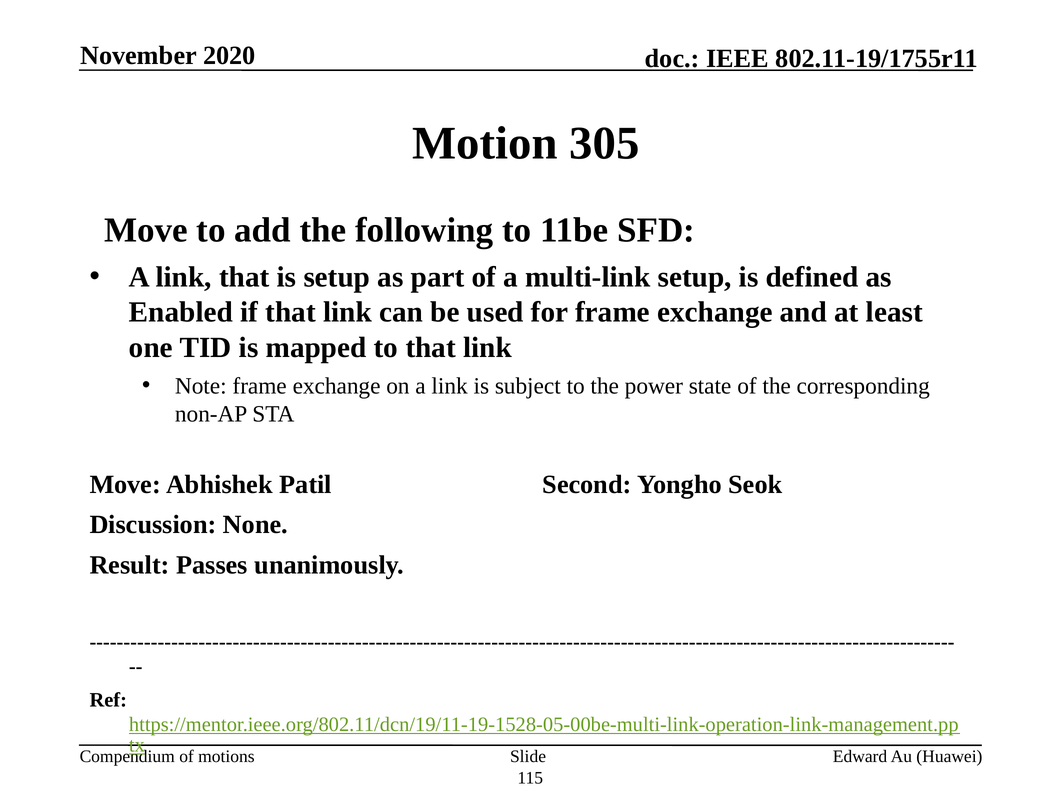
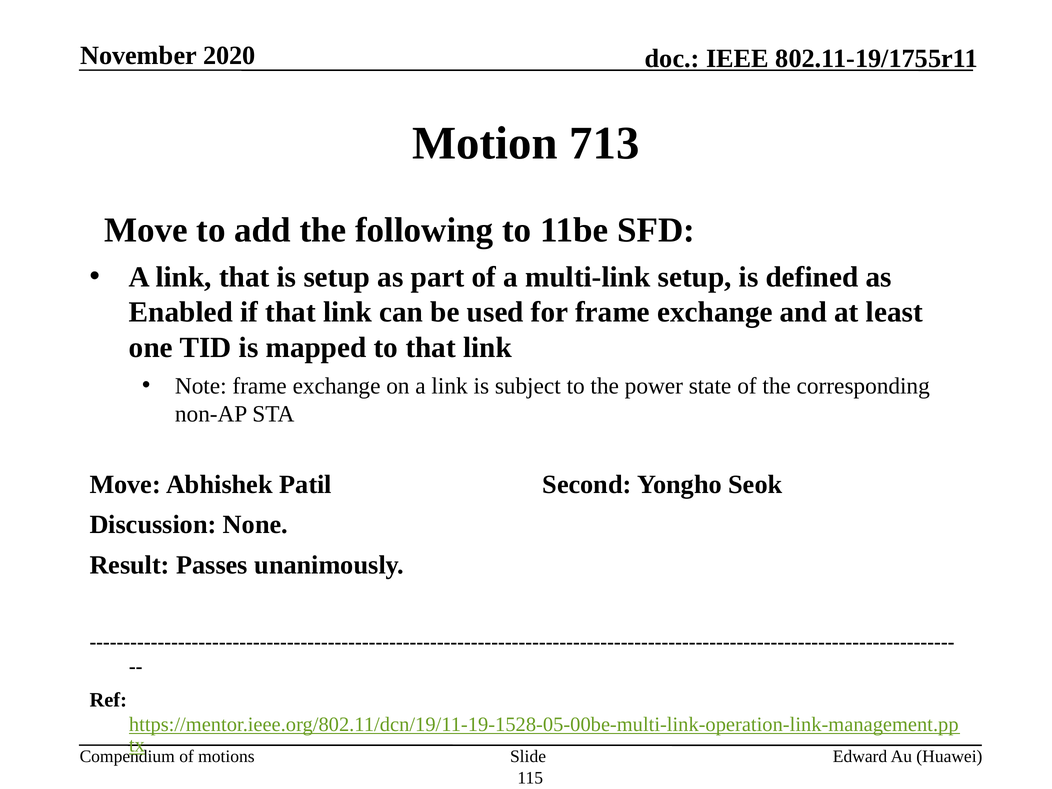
305: 305 -> 713 (604, 143)
